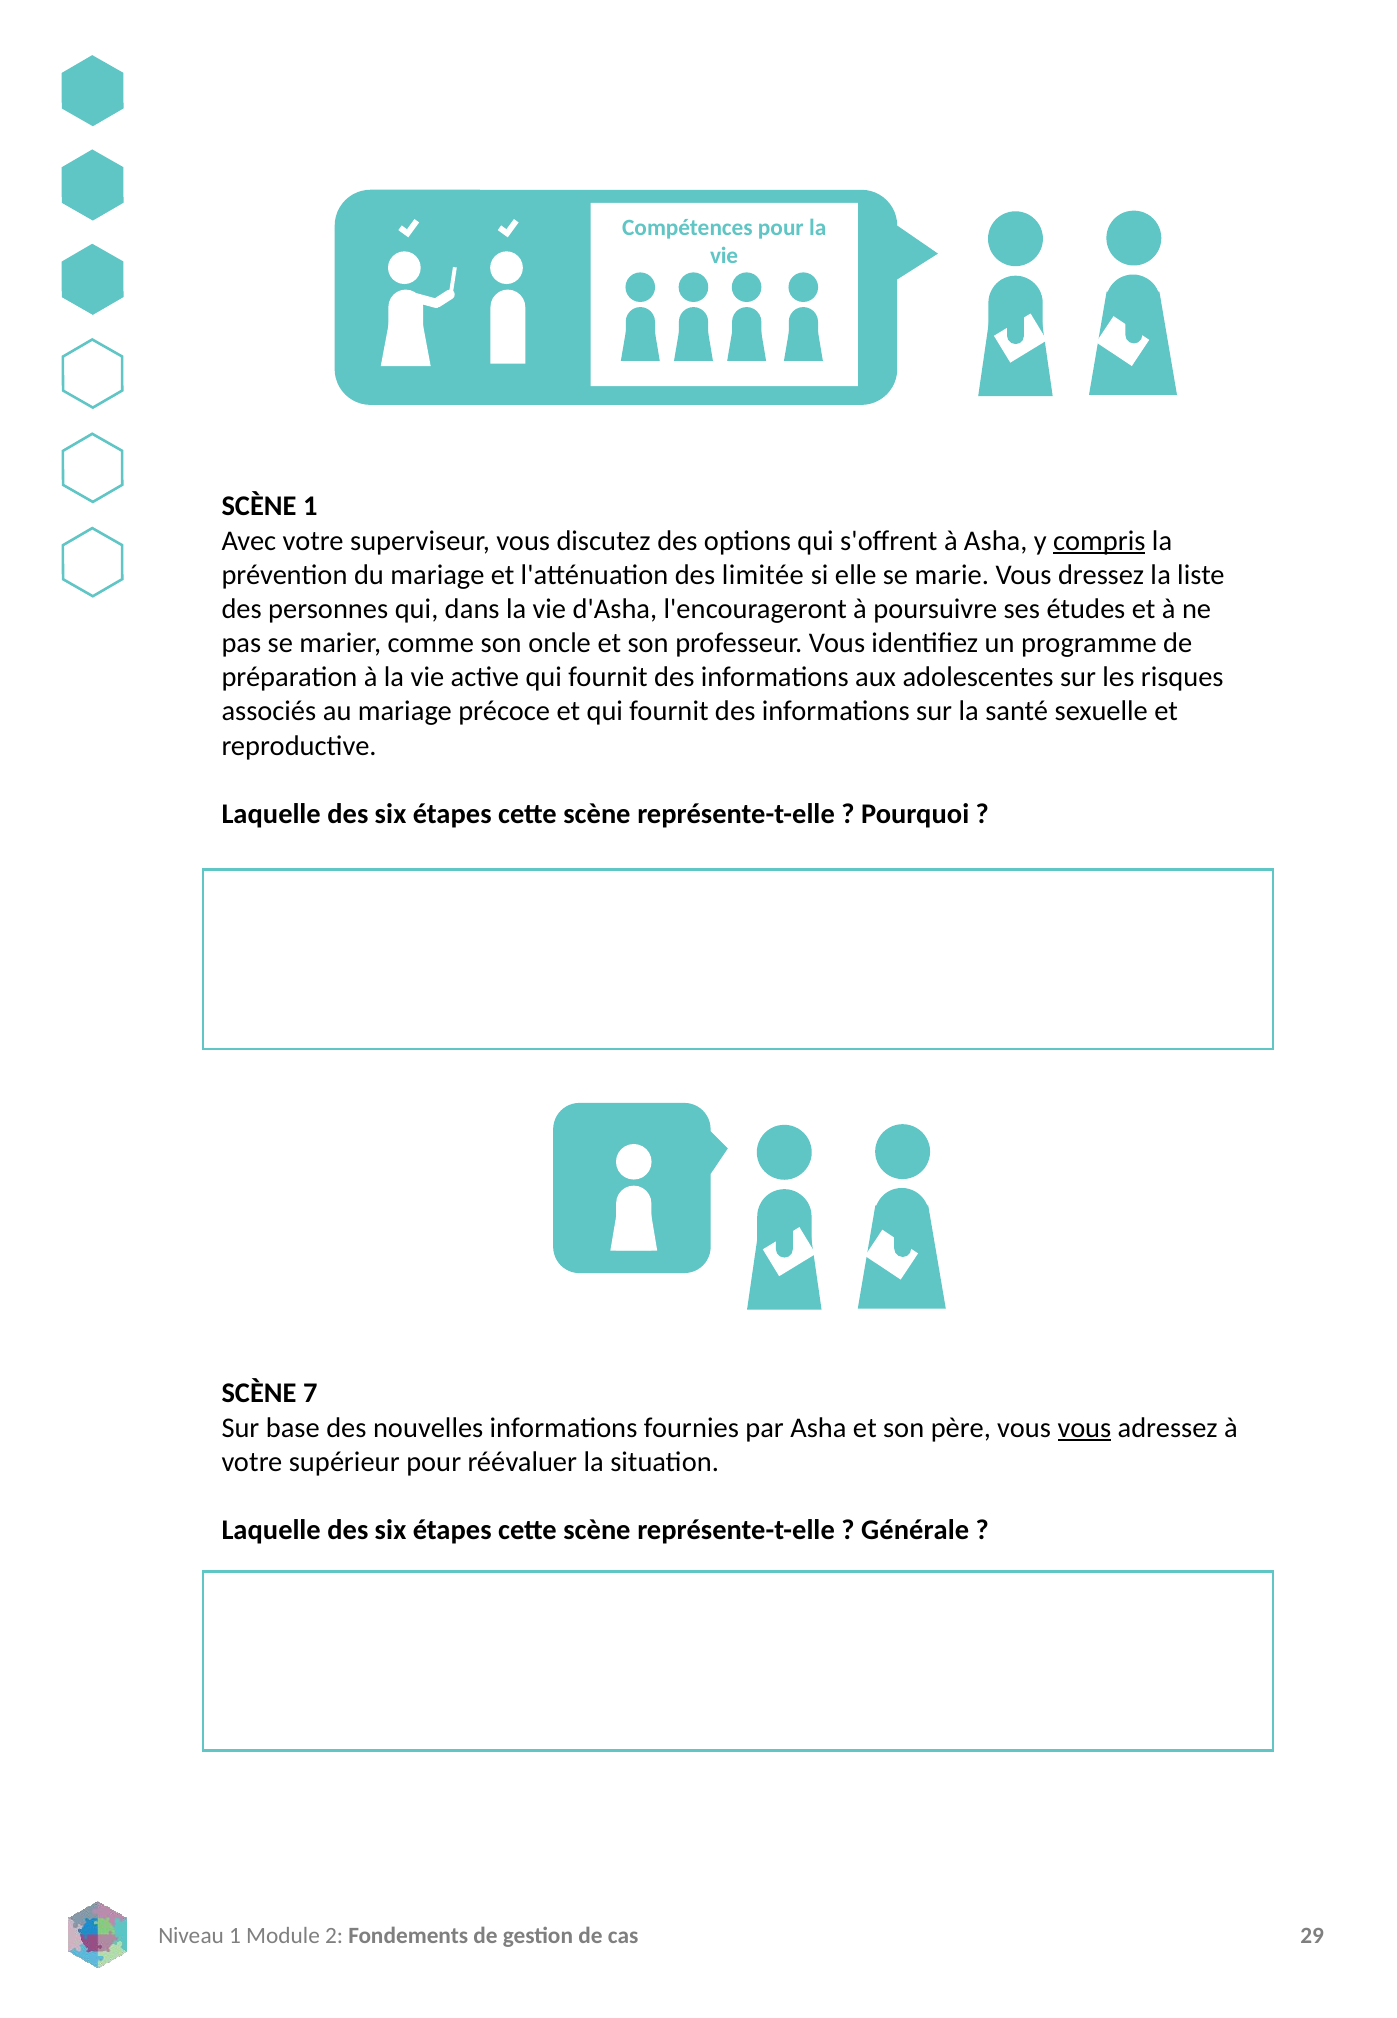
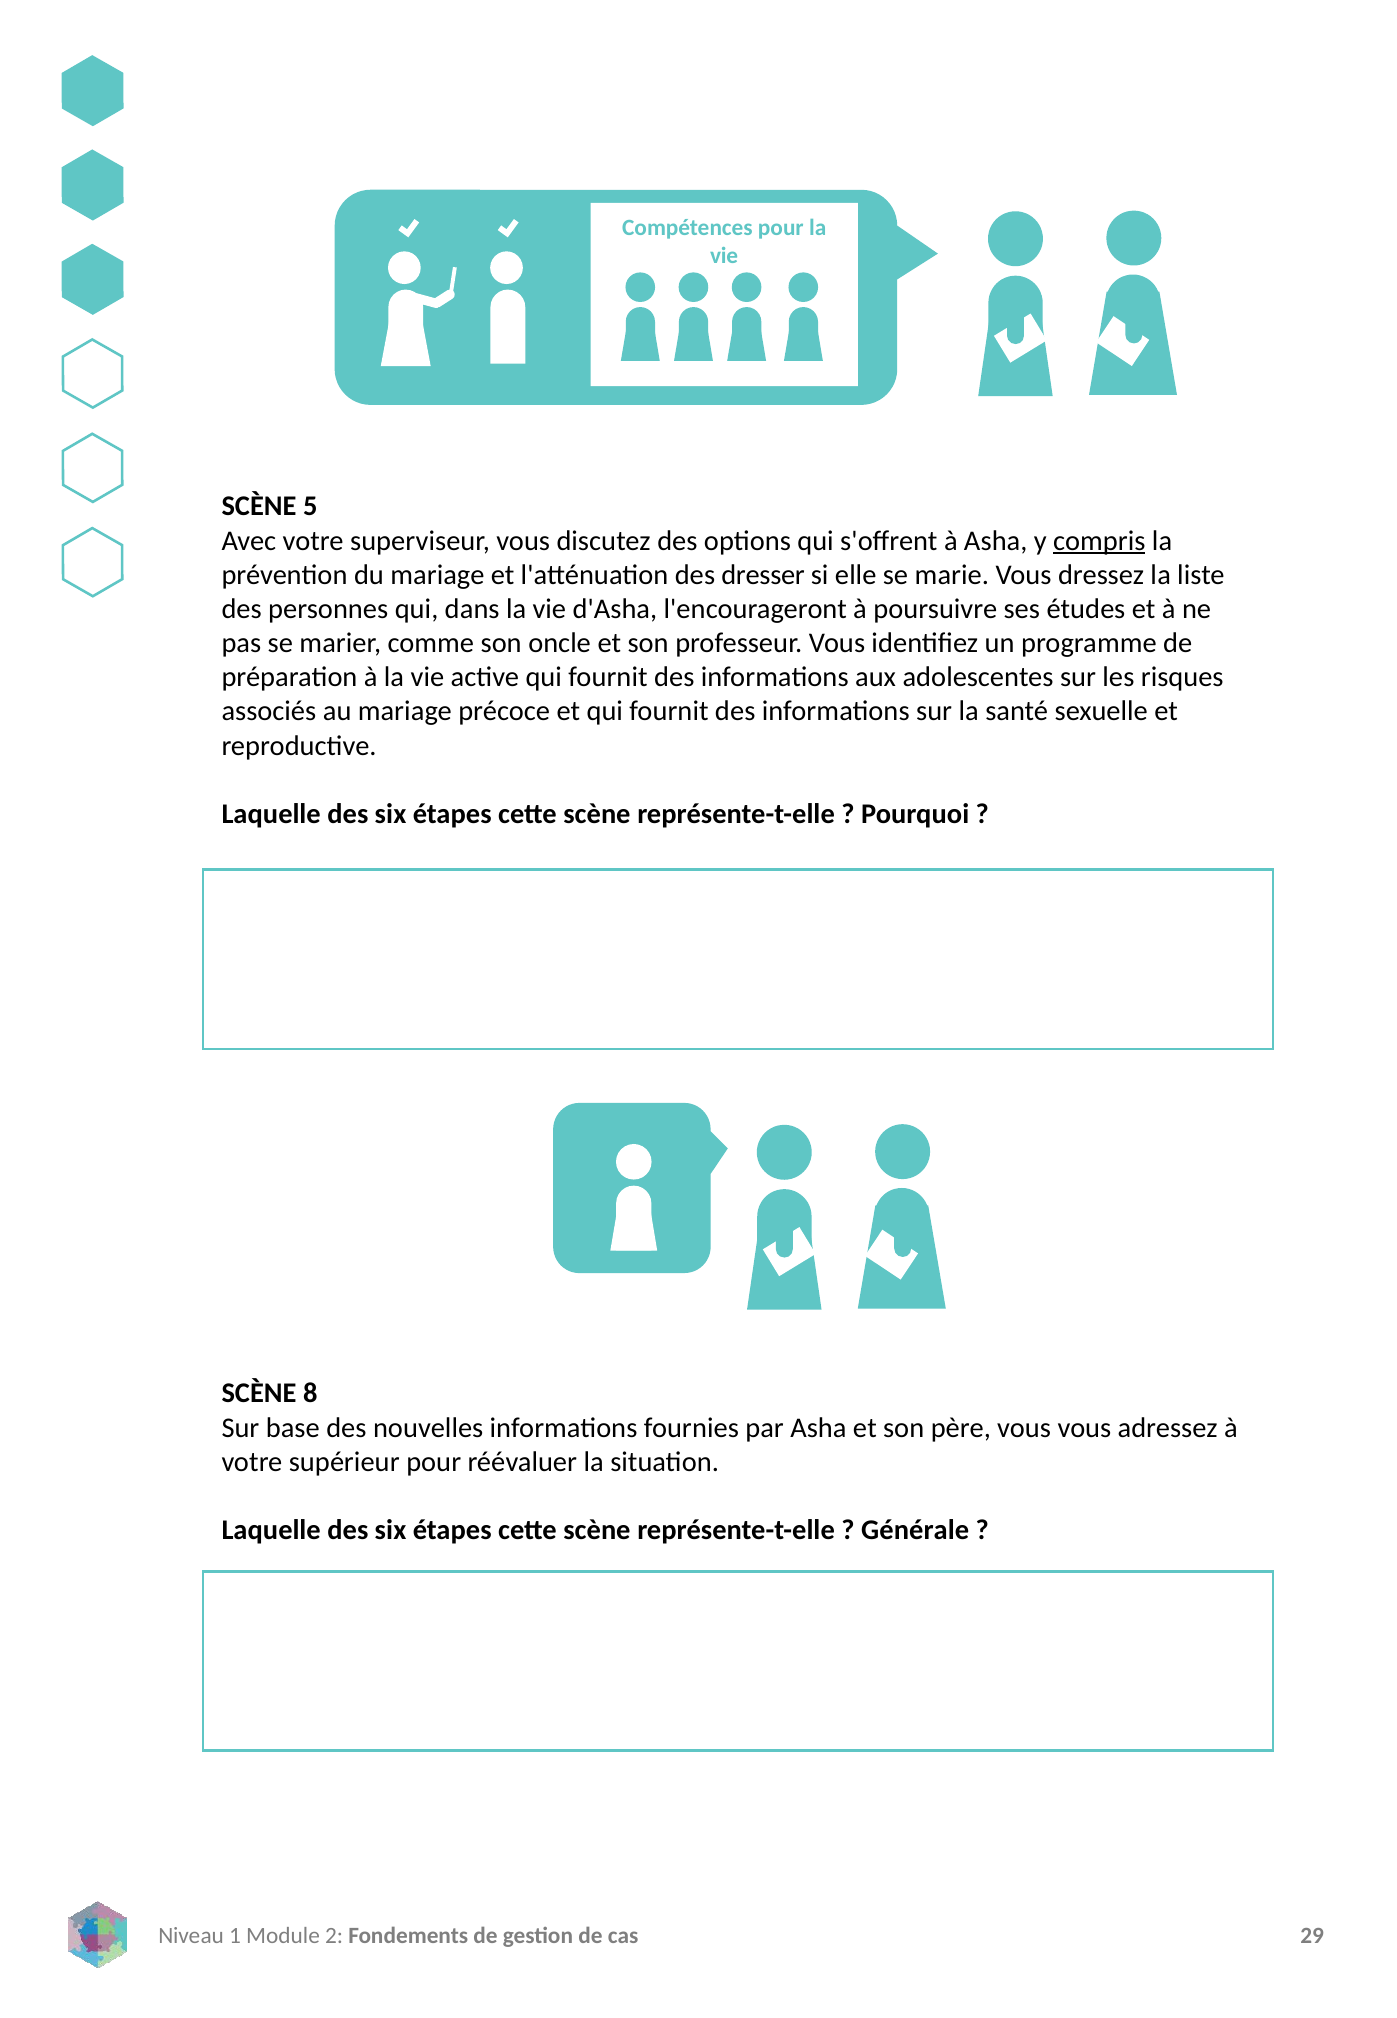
SCÈNE 1: 1 -> 5 (310, 507)
limitée: limitée -> dresser (763, 575)
7: 7 -> 8 (310, 1393)
vous underline: present -> none (1084, 1428)
